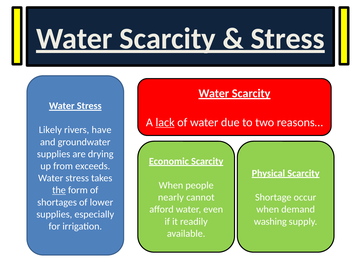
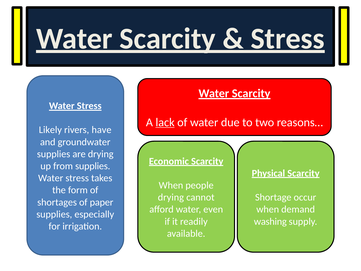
from exceeds: exceeds -> supplies (93, 166)
the underline: present -> none (59, 190)
nearly: nearly -> drying (171, 197)
lower: lower -> paper (102, 202)
